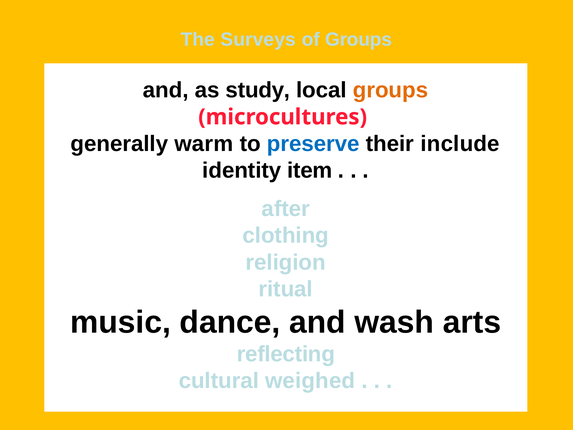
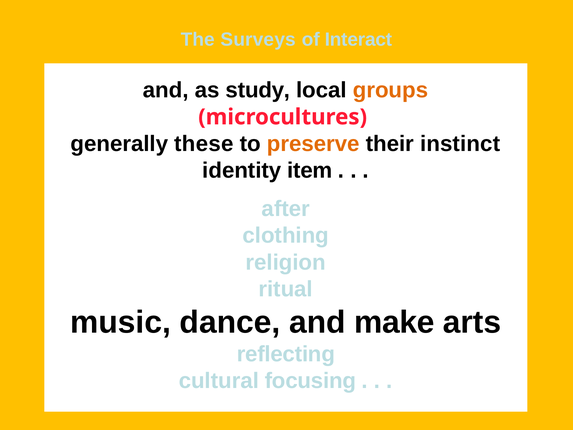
of Groups: Groups -> Interact (359, 40)
warm: warm -> these (204, 144)
preserve colour: blue -> orange (313, 144)
include: include -> instinct (460, 144)
wash: wash -> make (394, 322)
weighed: weighed -> focusing (310, 381)
